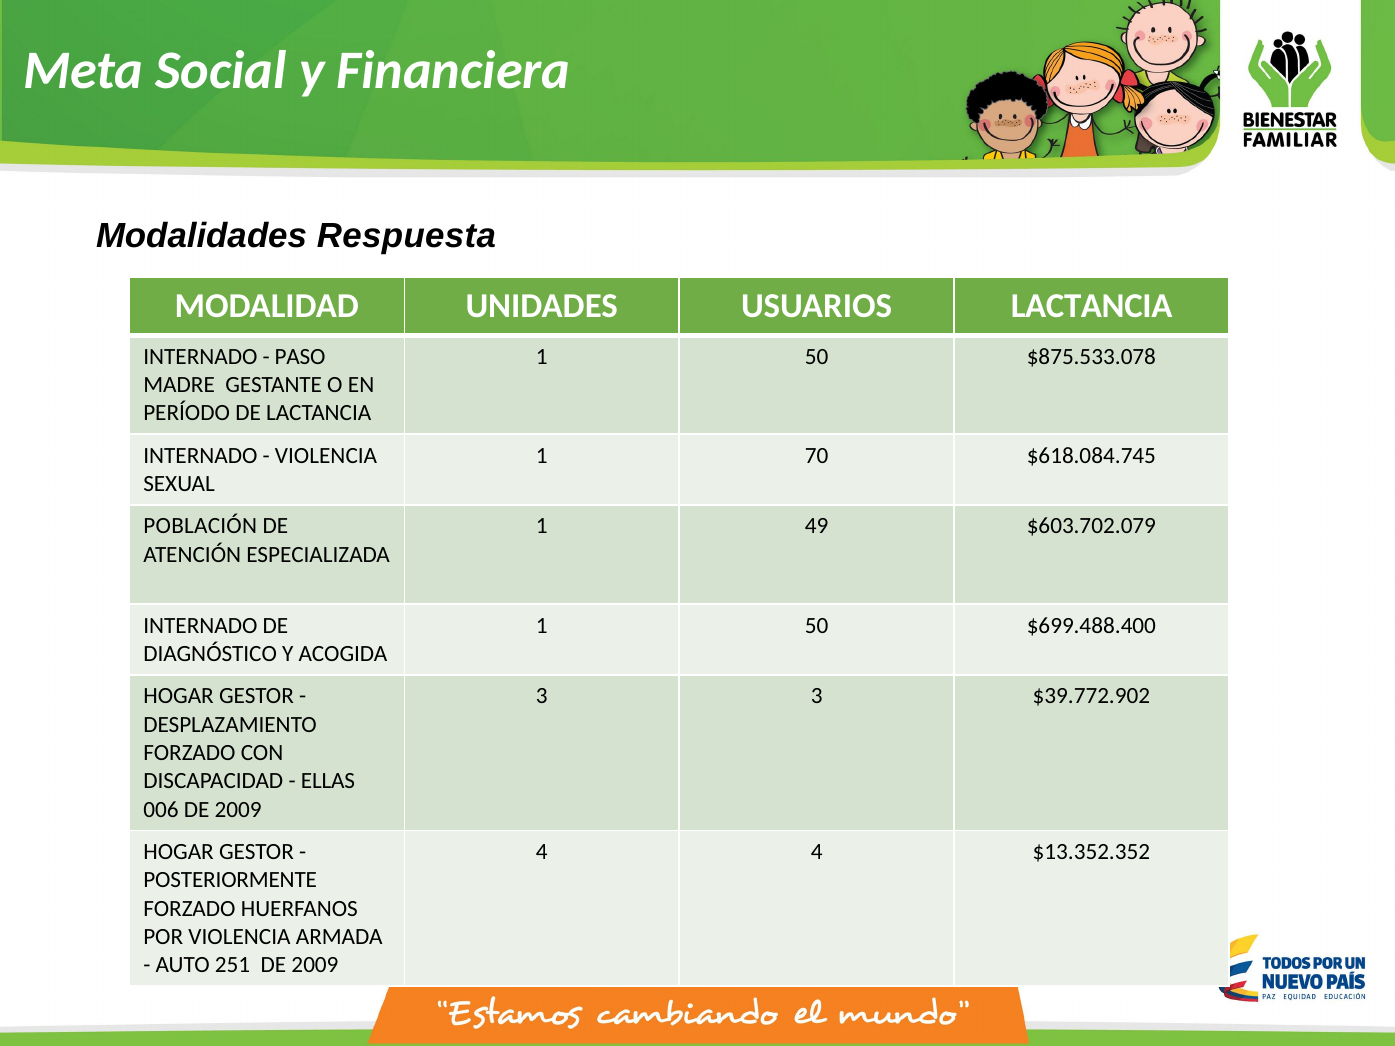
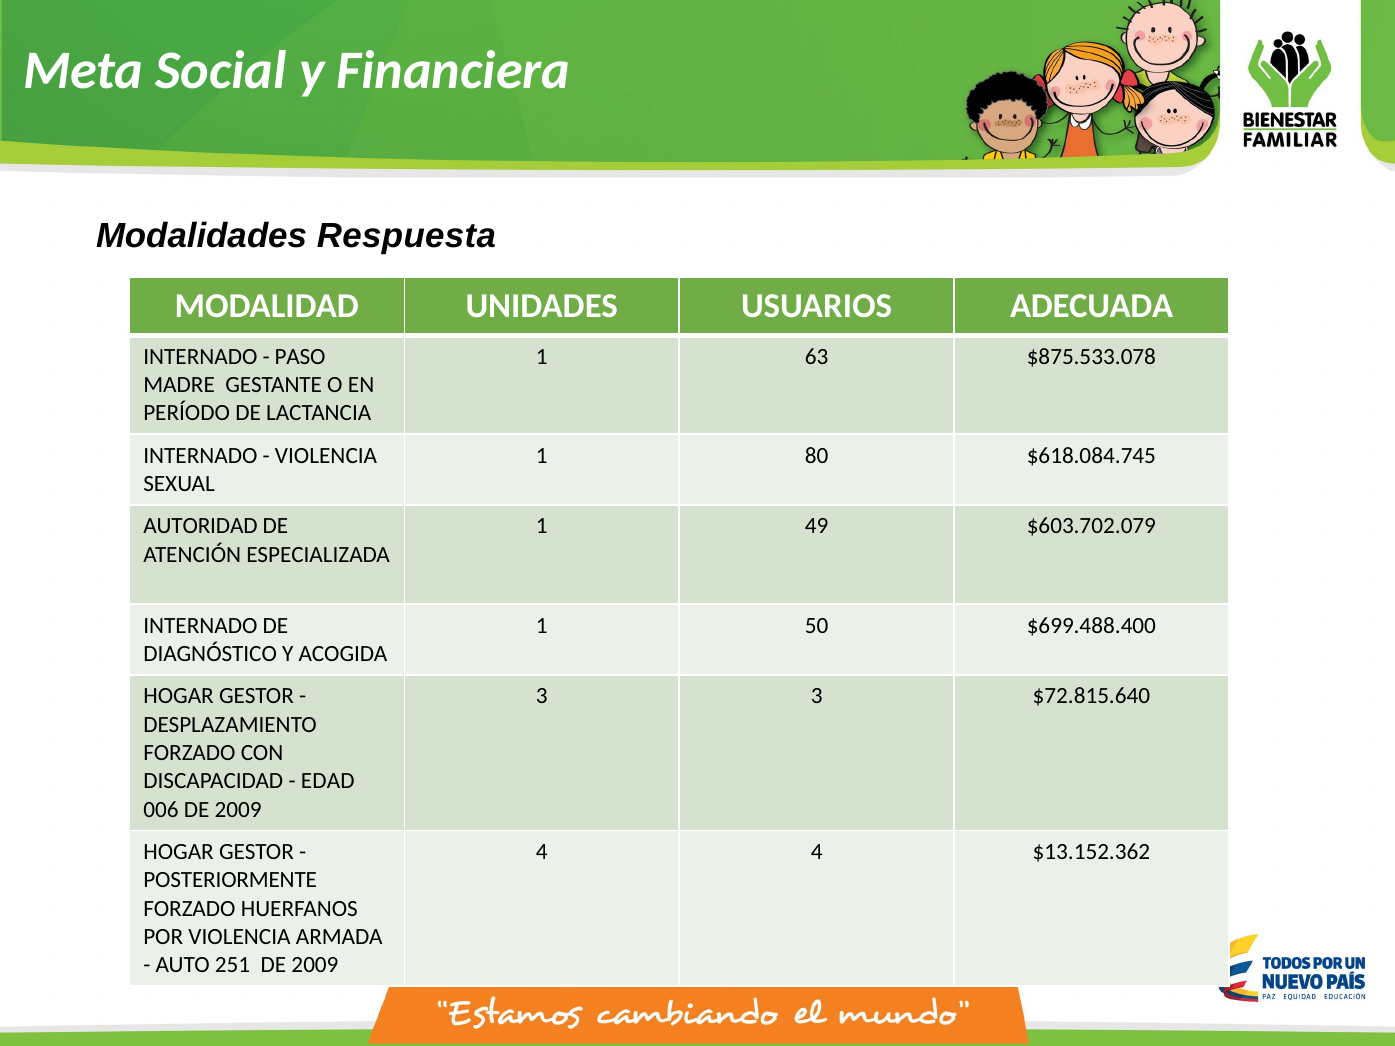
USUARIOS LACTANCIA: LACTANCIA -> ADECUADA (1092, 306)
50: 50 -> 63 (817, 357)
70: 70 -> 80 (817, 456)
POBLACIÓN: POBLACIÓN -> AUTORIDAD (200, 526)
$39.772.902: $39.772.902 -> $72.815.640 (1091, 696)
ELLAS: ELLAS -> EDAD (328, 781)
$13.352.352: $13.352.352 -> $13.152.362 (1091, 852)
